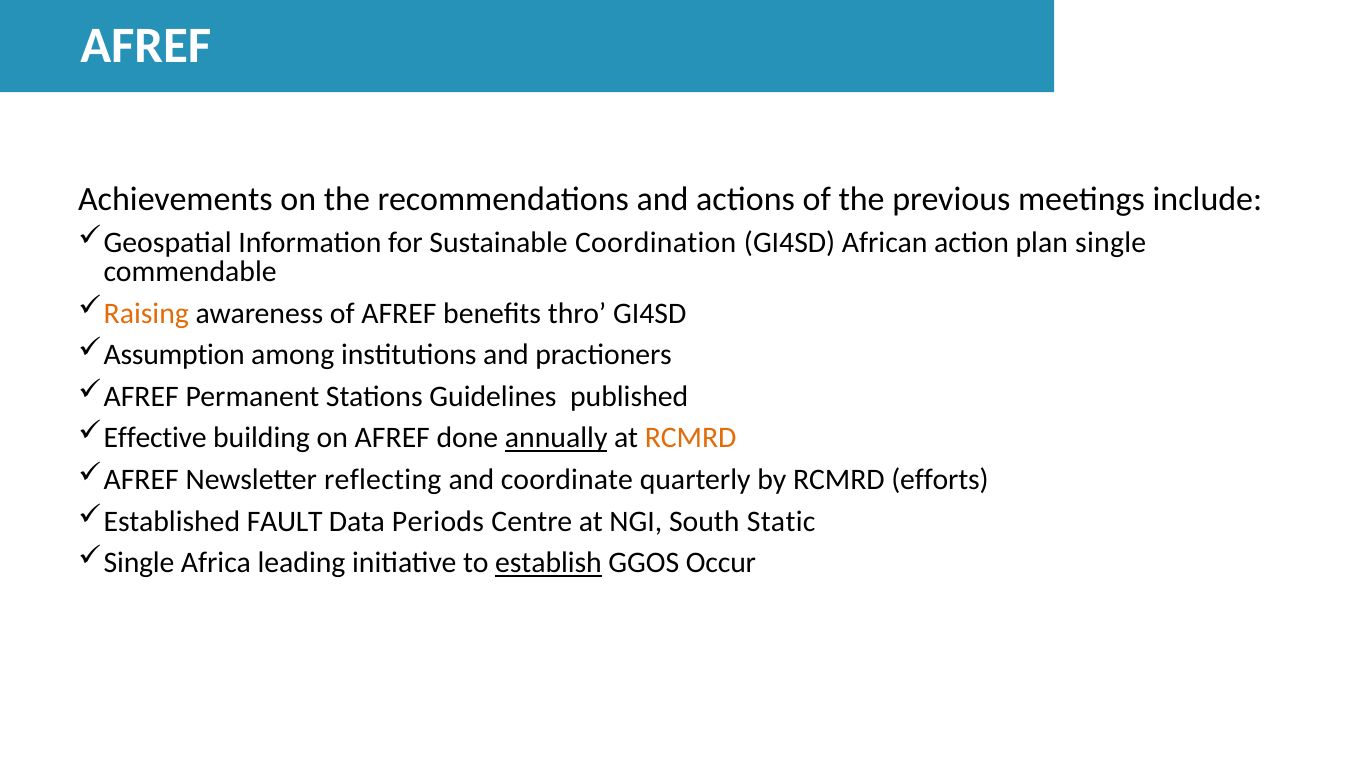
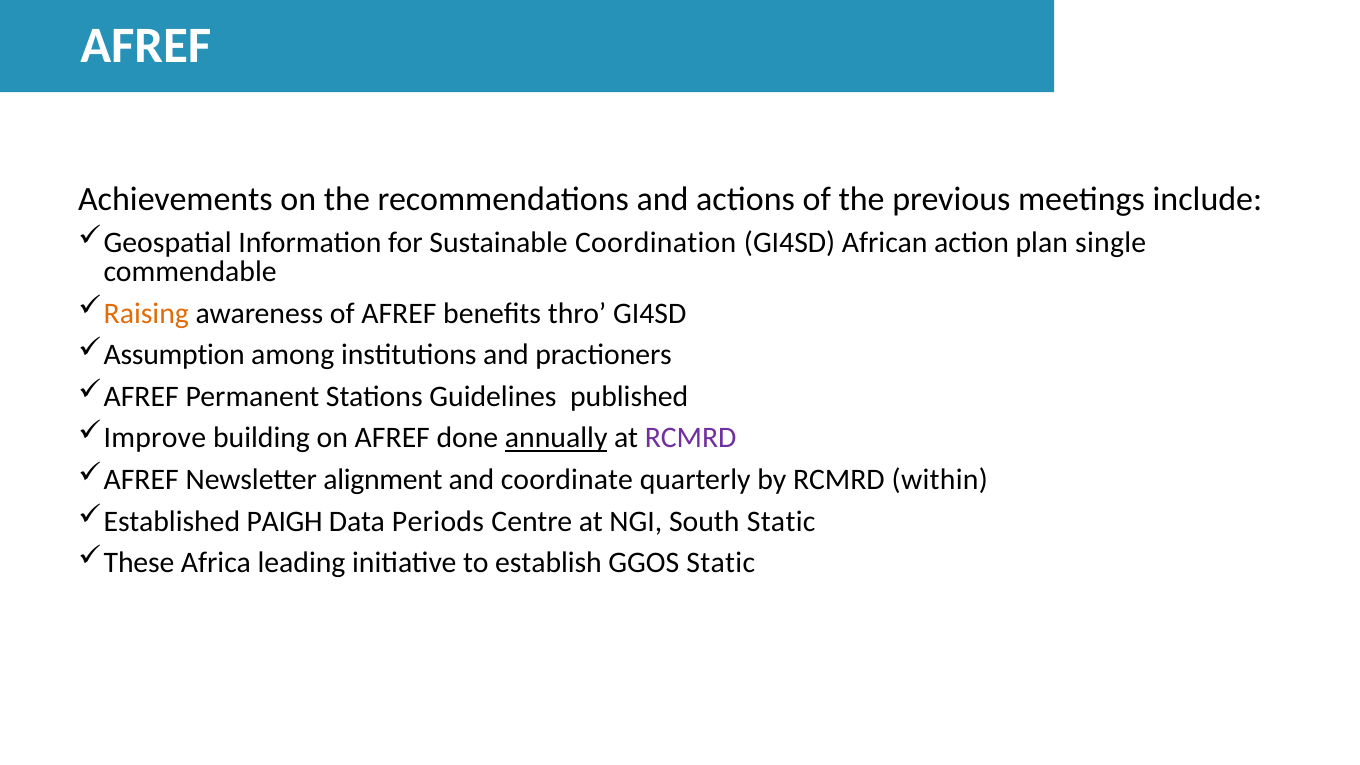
Effective: Effective -> Improve (155, 438)
RCMRD colour: orange -> purple (691, 438)
reflecting: reflecting -> alignment (383, 480)
efforts: efforts -> within (940, 480)
FAULT: FAULT -> PAIGH (285, 521)
Single: Single -> These (139, 563)
establish underline: present -> none (548, 563)
GGOS Occur: Occur -> Static (721, 563)
